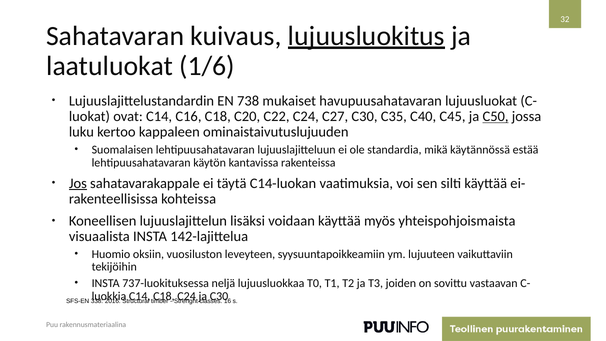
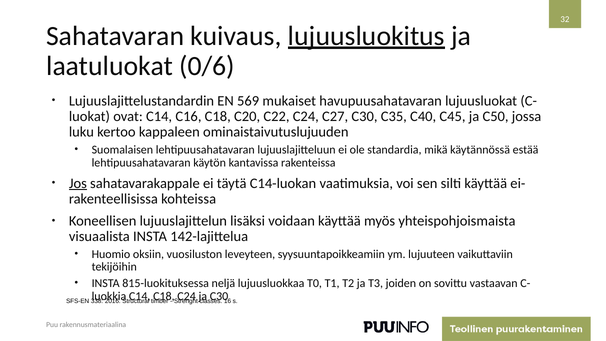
1/6: 1/6 -> 0/6 (207, 66)
738: 738 -> 569 (248, 101)
C50 underline: present -> none (496, 116)
737-luokituksessa: 737-luokituksessa -> 815-luokituksessa (166, 283)
